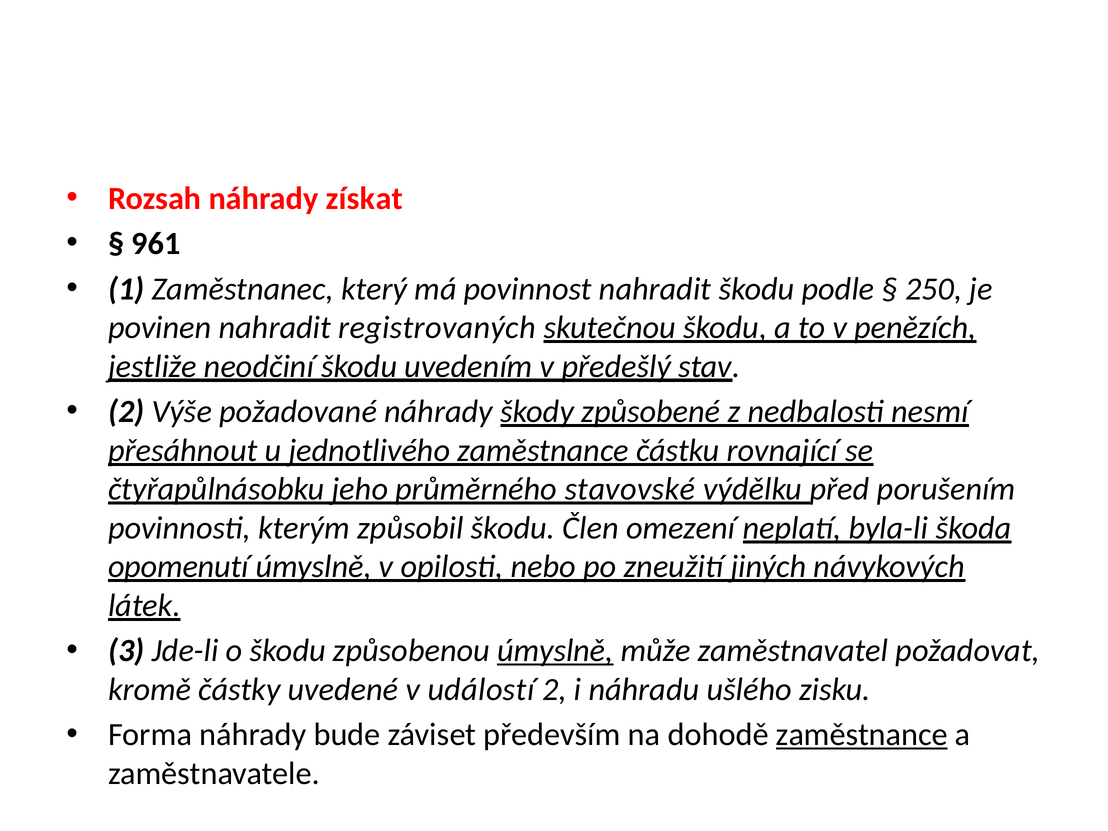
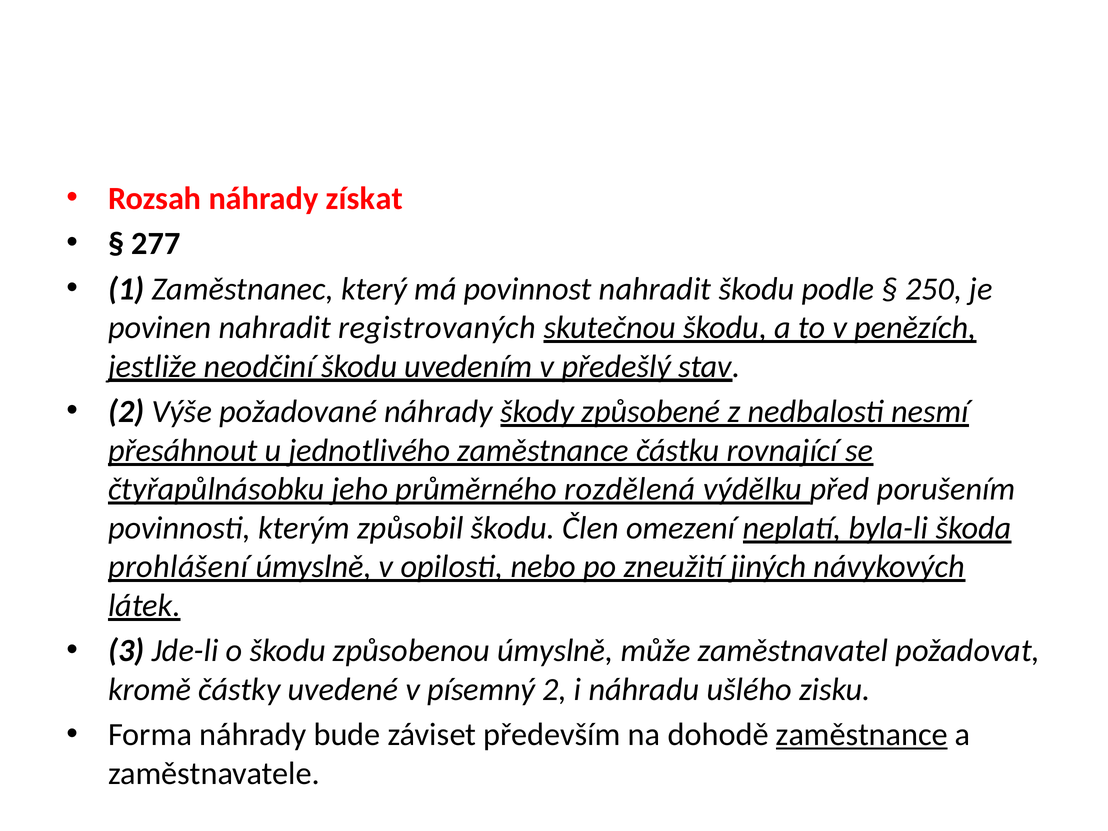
961: 961 -> 277 (156, 244)
stavovské: stavovské -> rozdělená (630, 489)
opomenutí: opomenutí -> prohlášení (178, 567)
úmyslně underline: present -> none (555, 651)
událostí: událostí -> písemný (481, 690)
